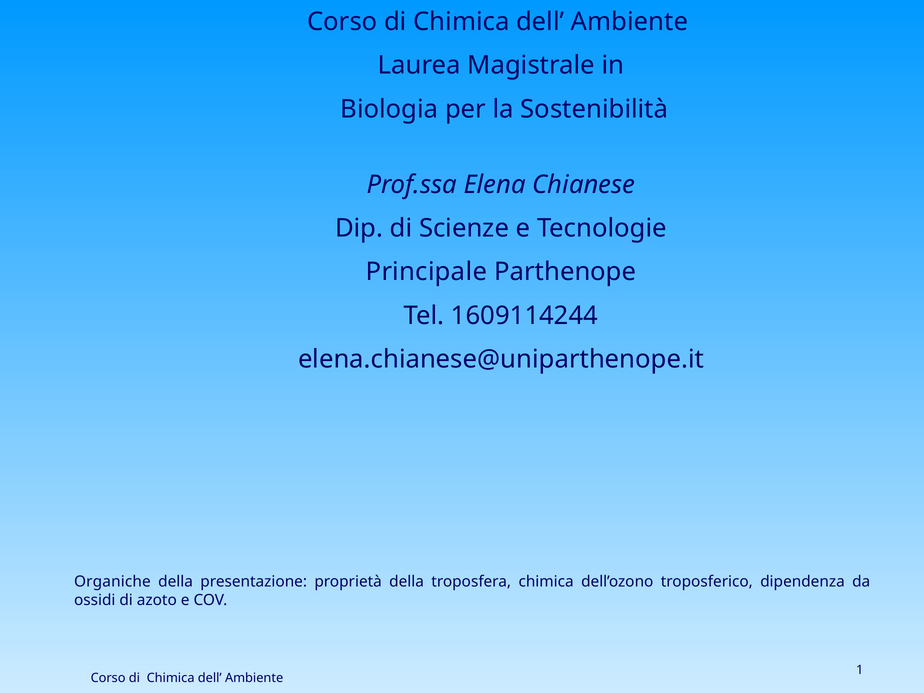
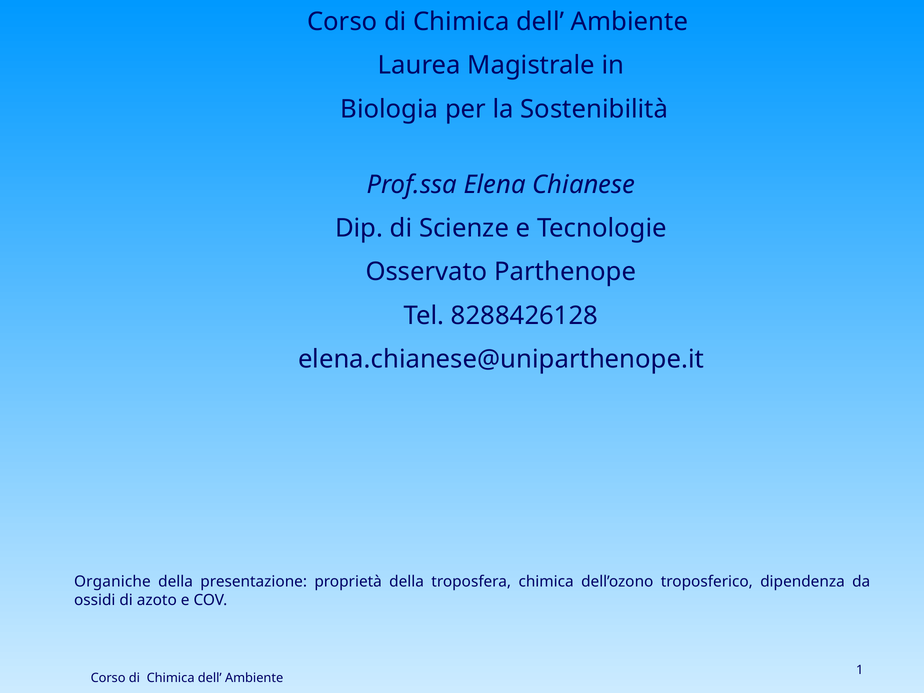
Principale: Principale -> Osservato (427, 272)
1609114244: 1609114244 -> 8288426128 (525, 316)
